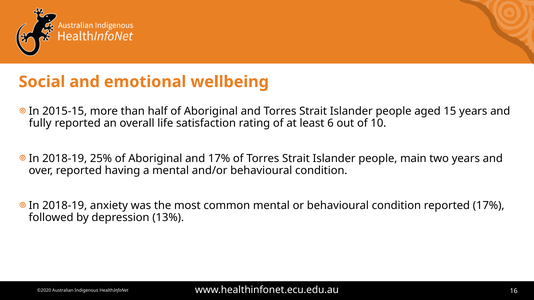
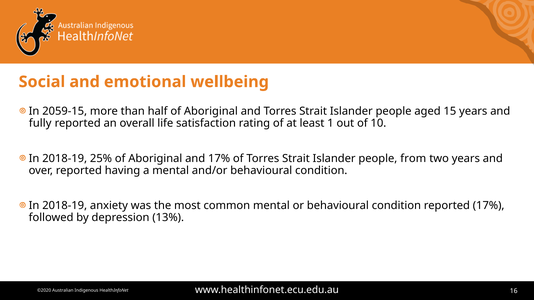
2015-15: 2015-15 -> 2059-15 (65, 111)
6: 6 -> 1 (330, 123)
main: main -> from (413, 159)
